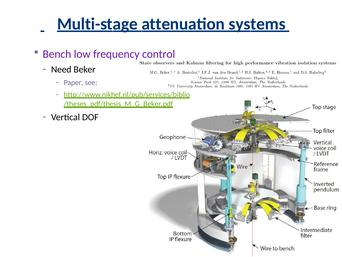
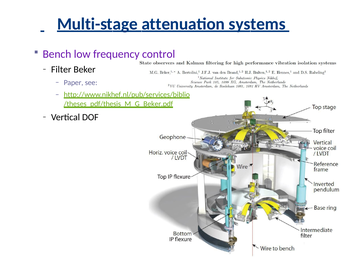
Need: Need -> Filter (61, 69)
